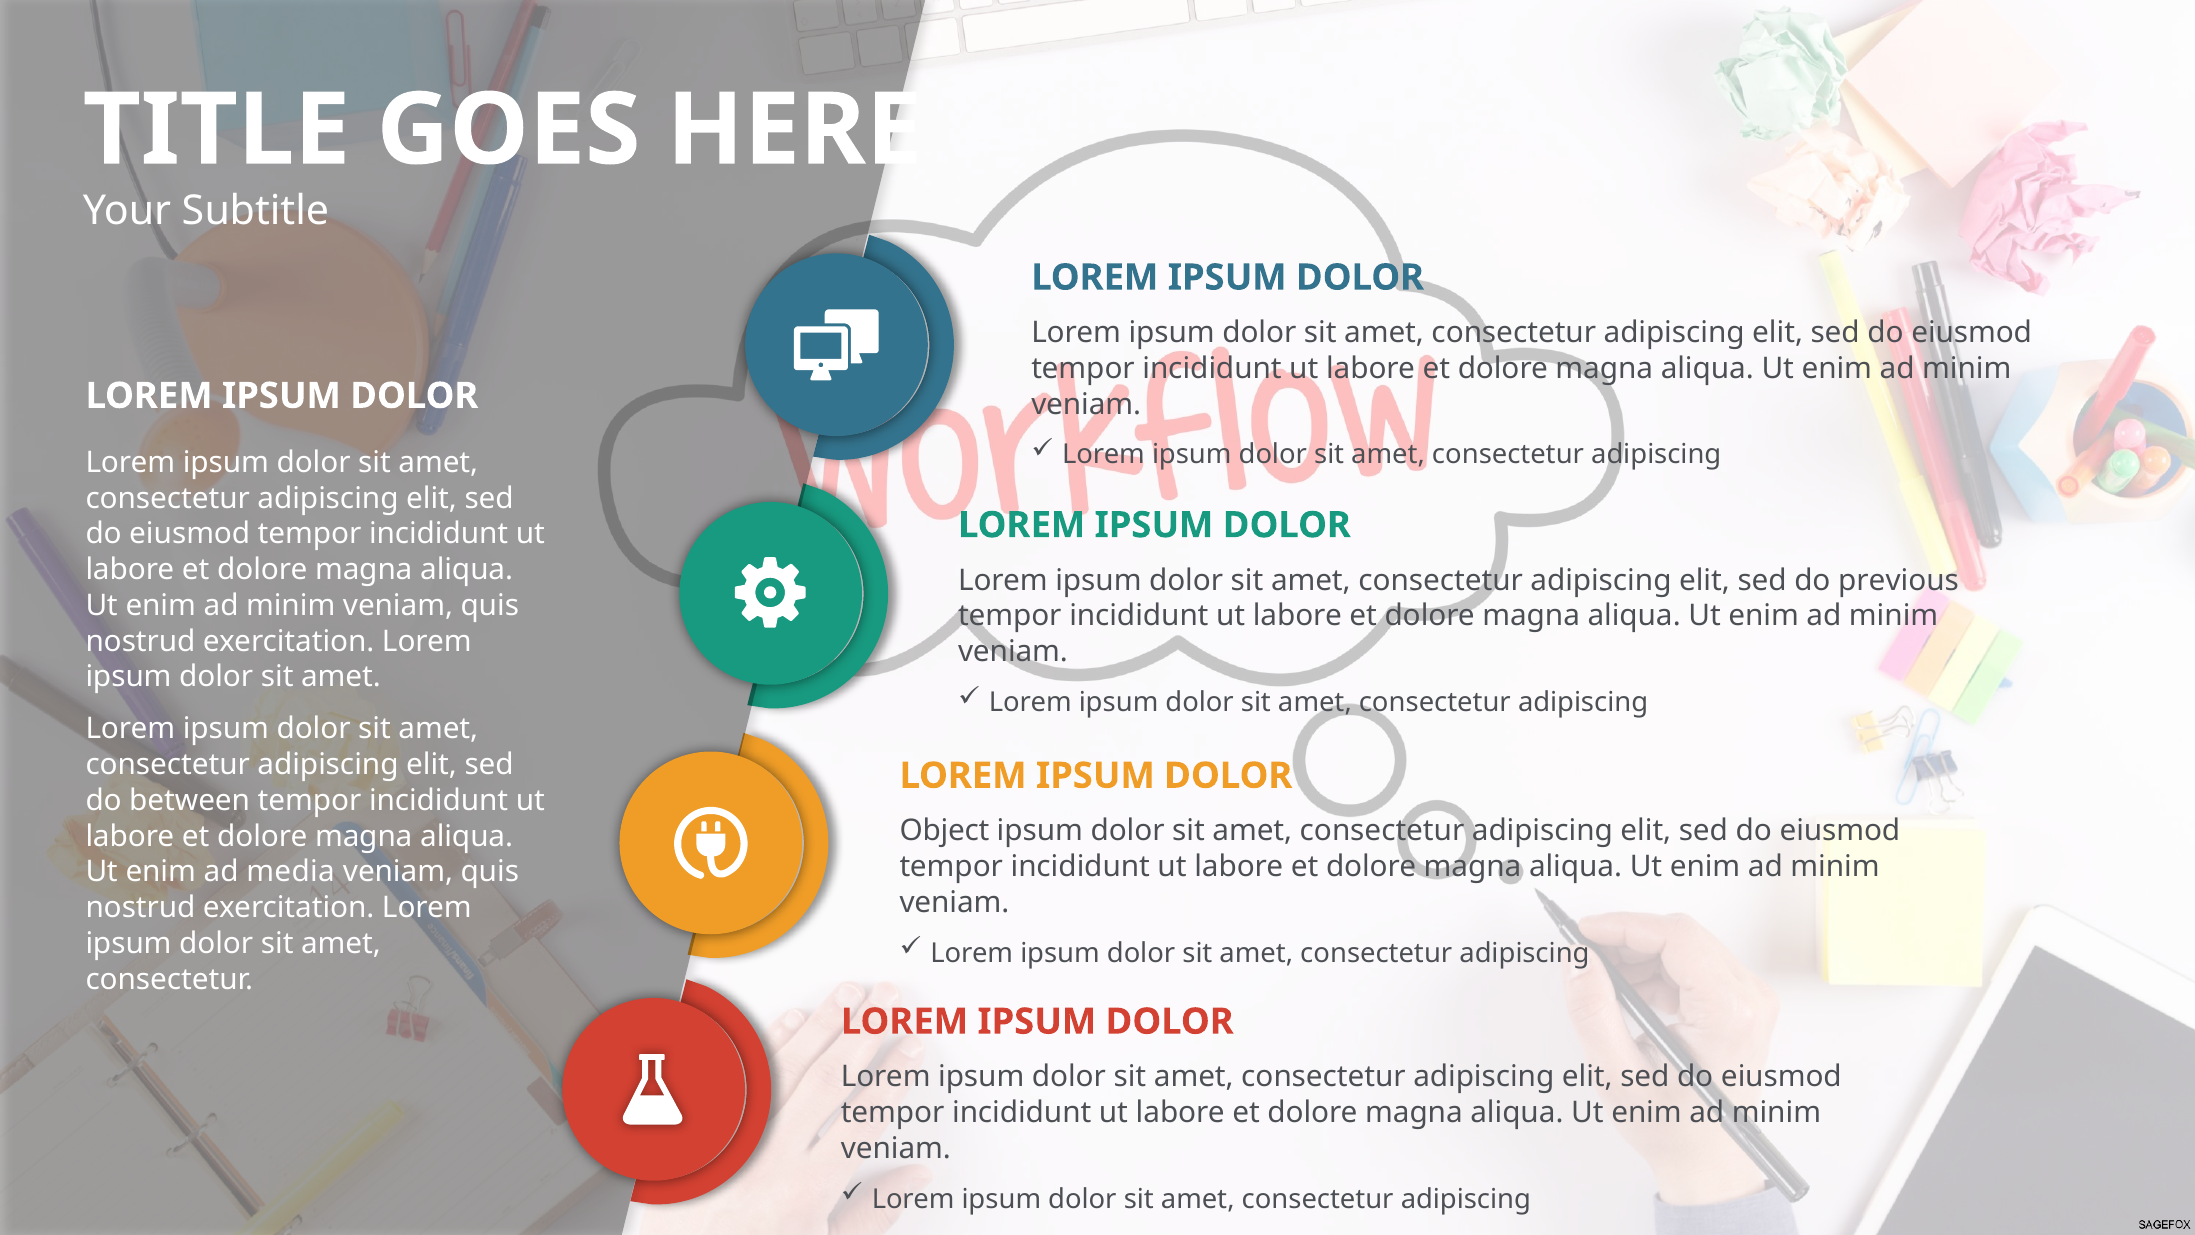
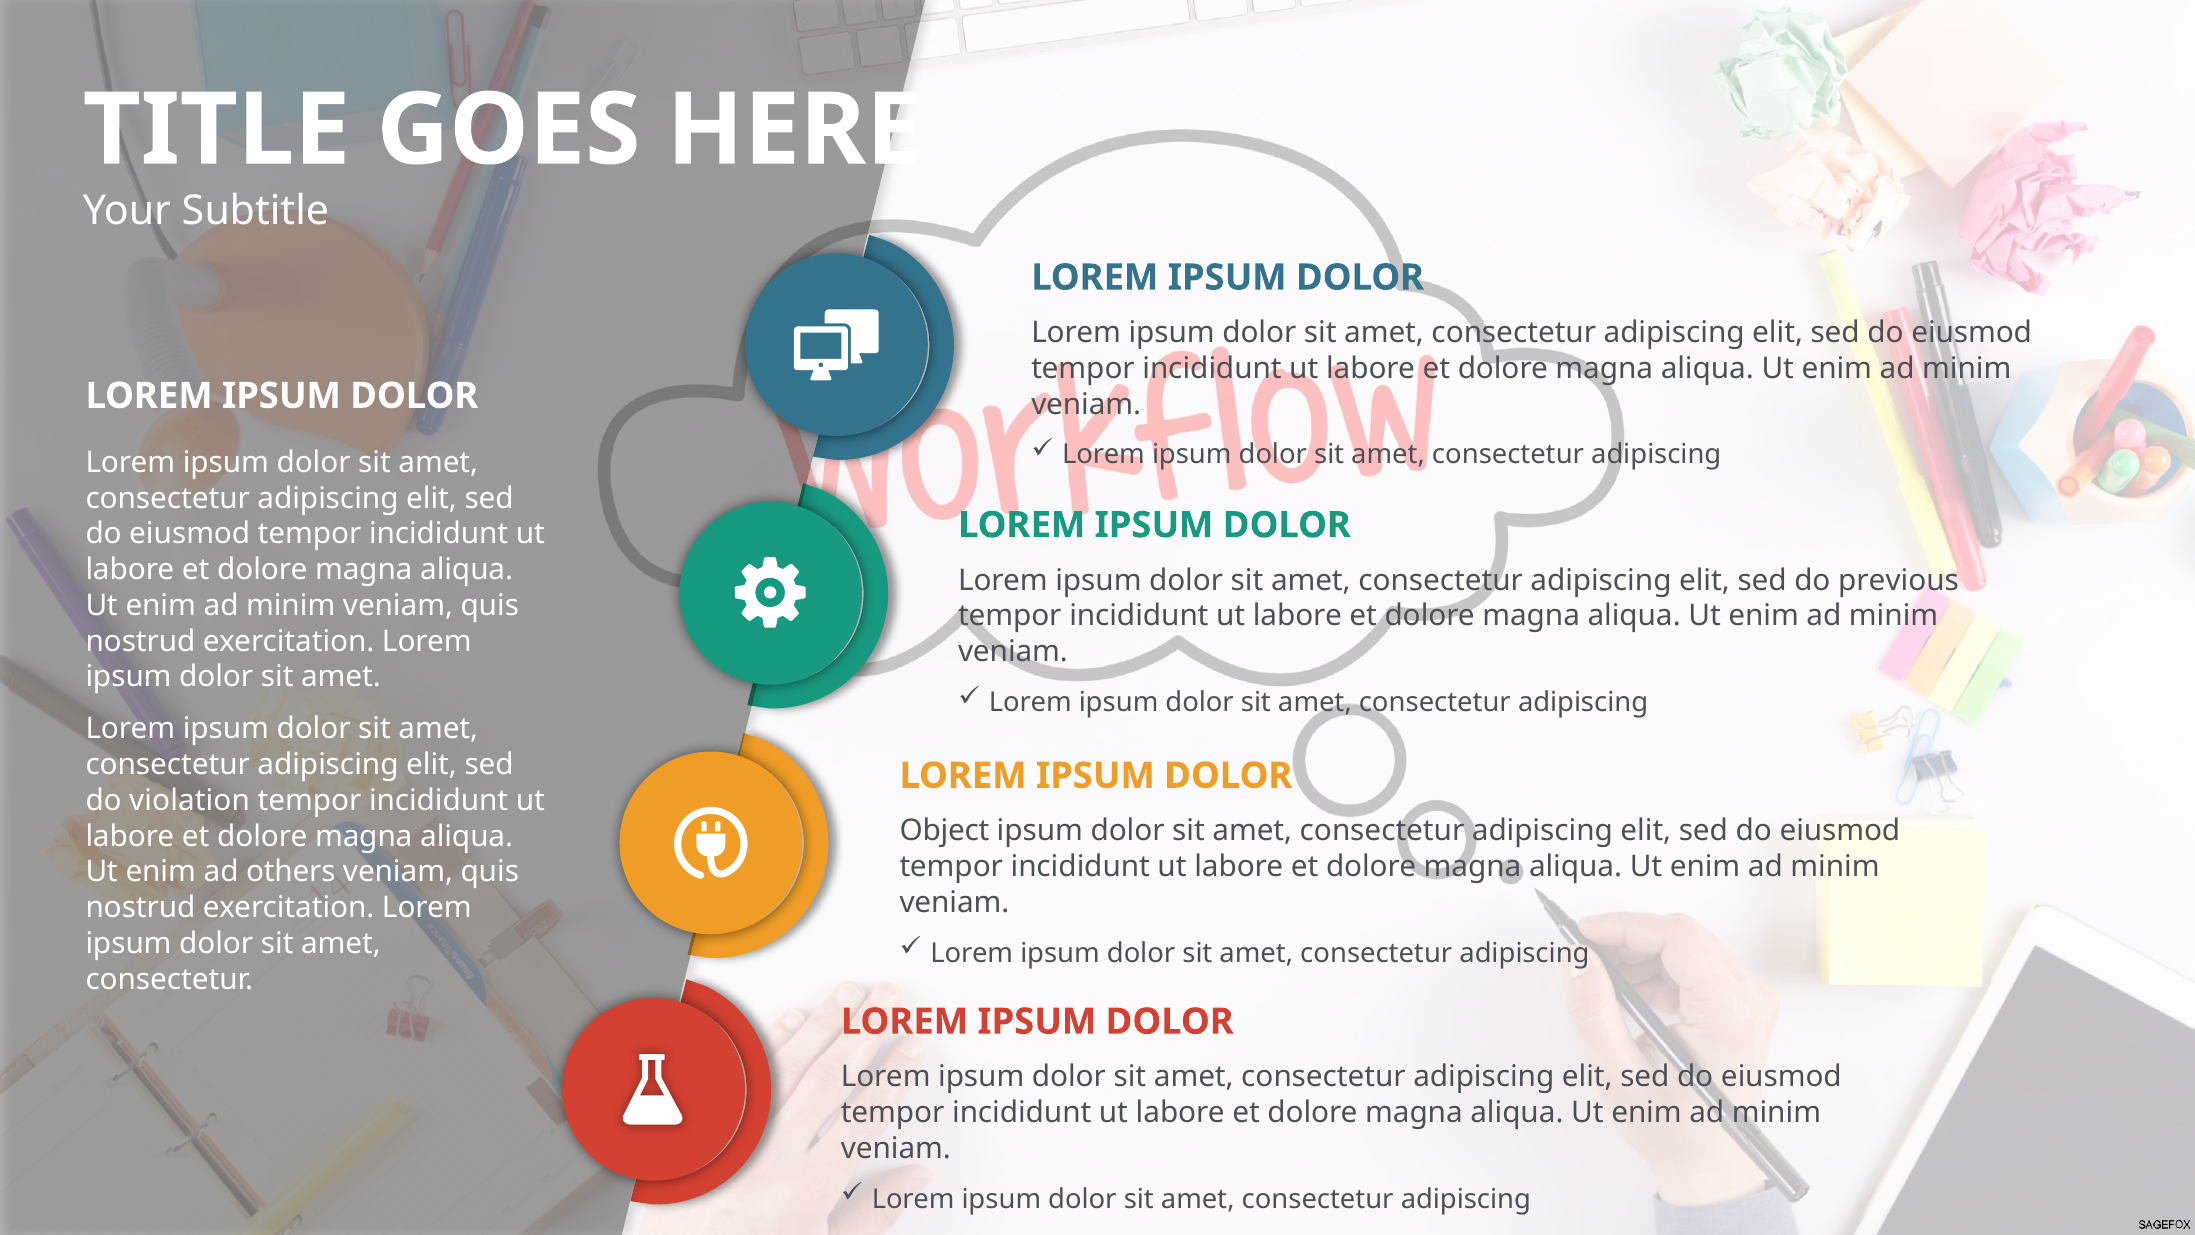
between: between -> violation (190, 800)
media: media -> others (291, 872)
